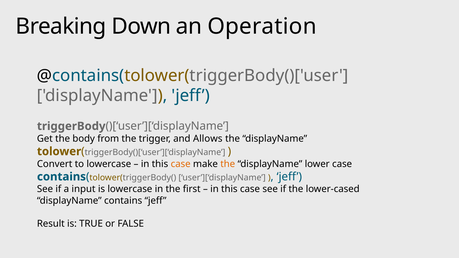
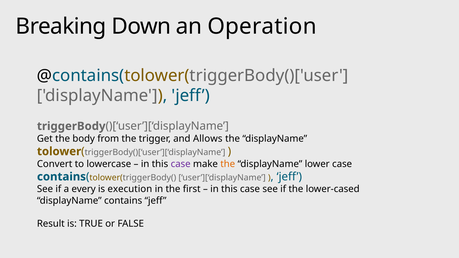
case colour: orange -> purple (181, 164)
input: input -> every (84, 189)
is lowercase: lowercase -> execution (130, 189)
